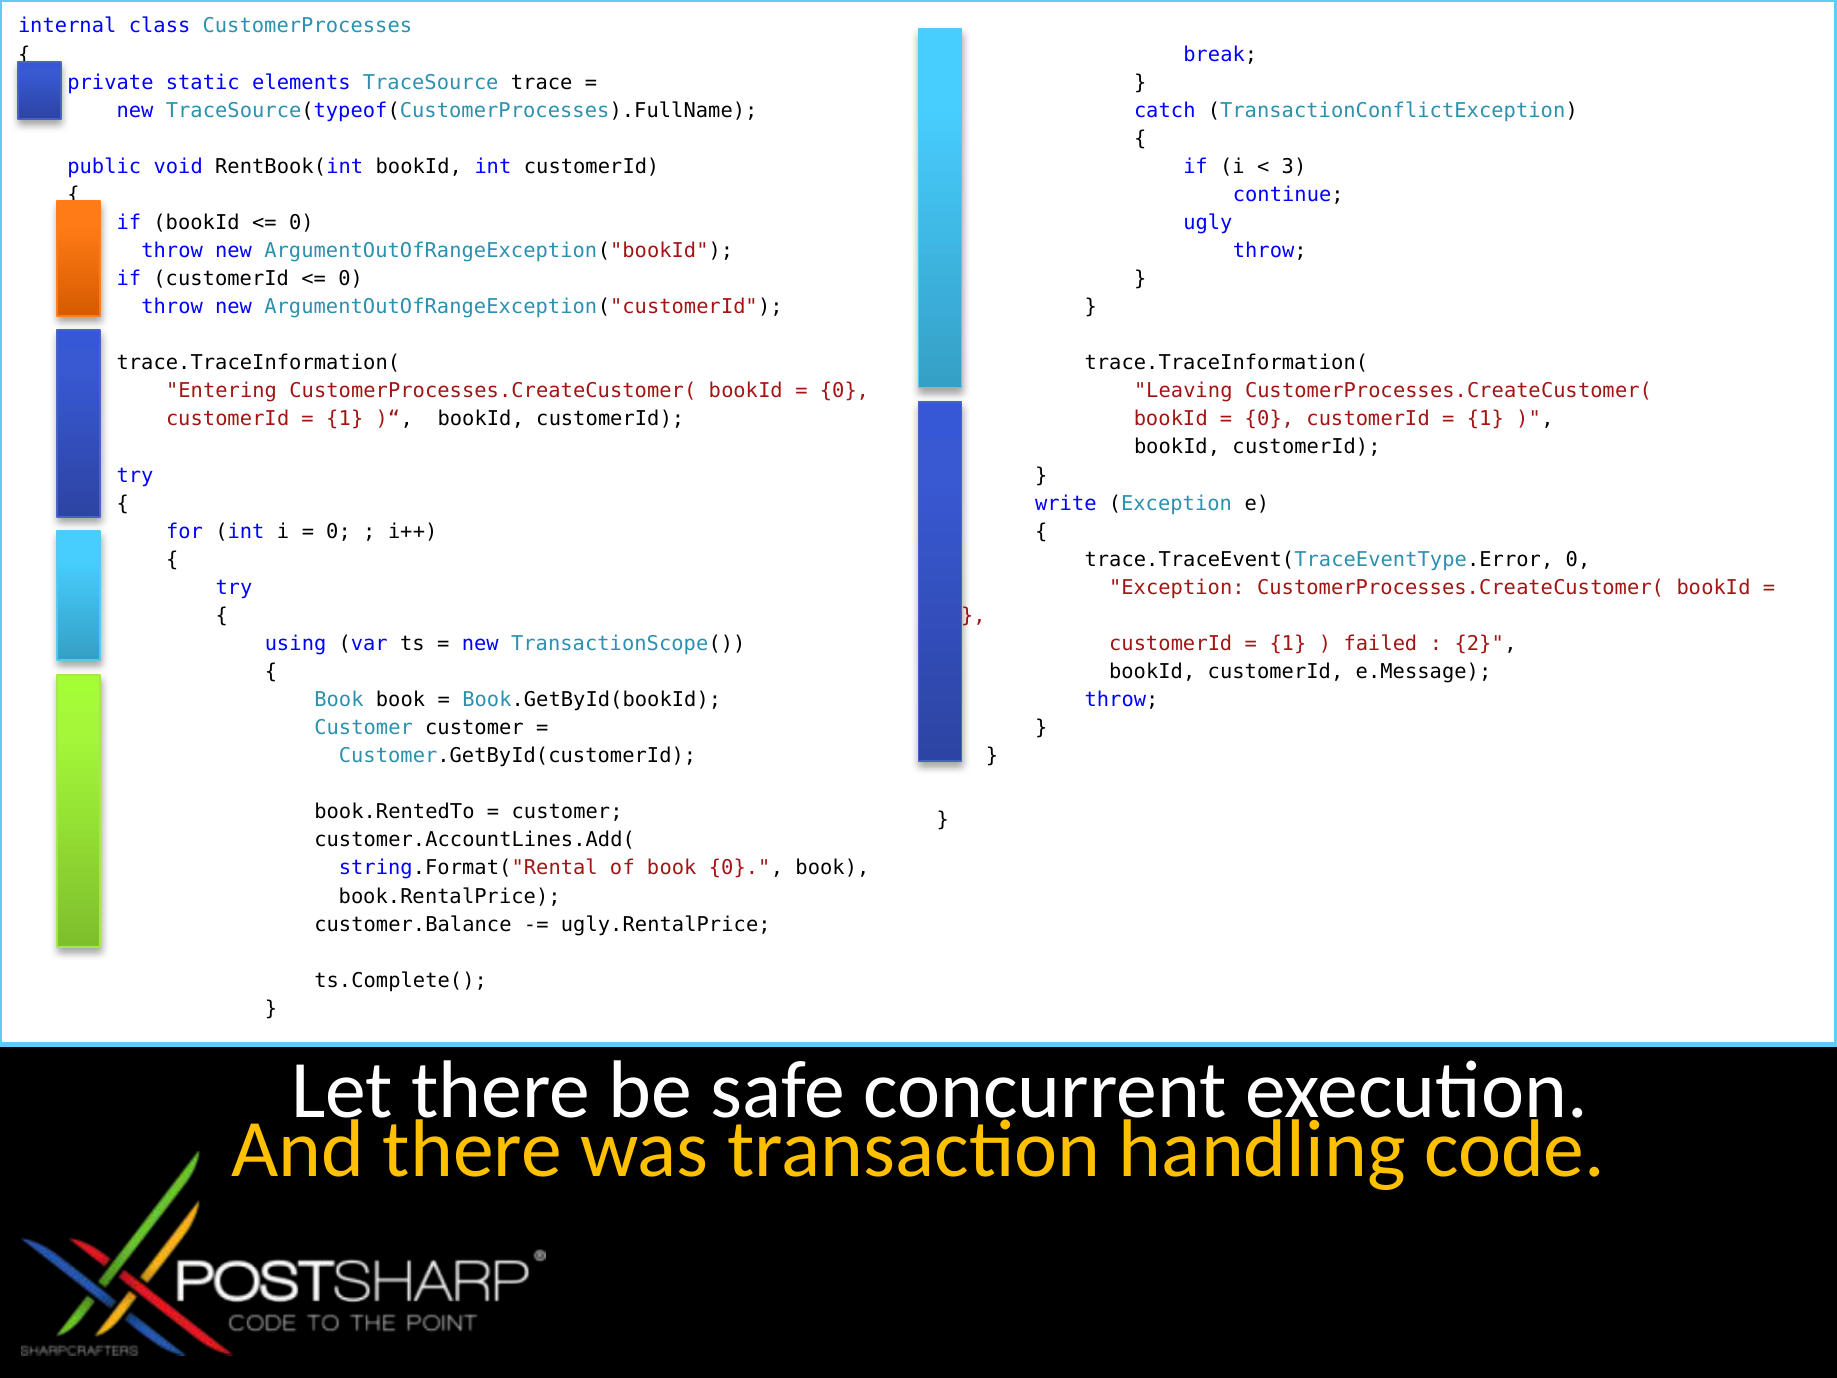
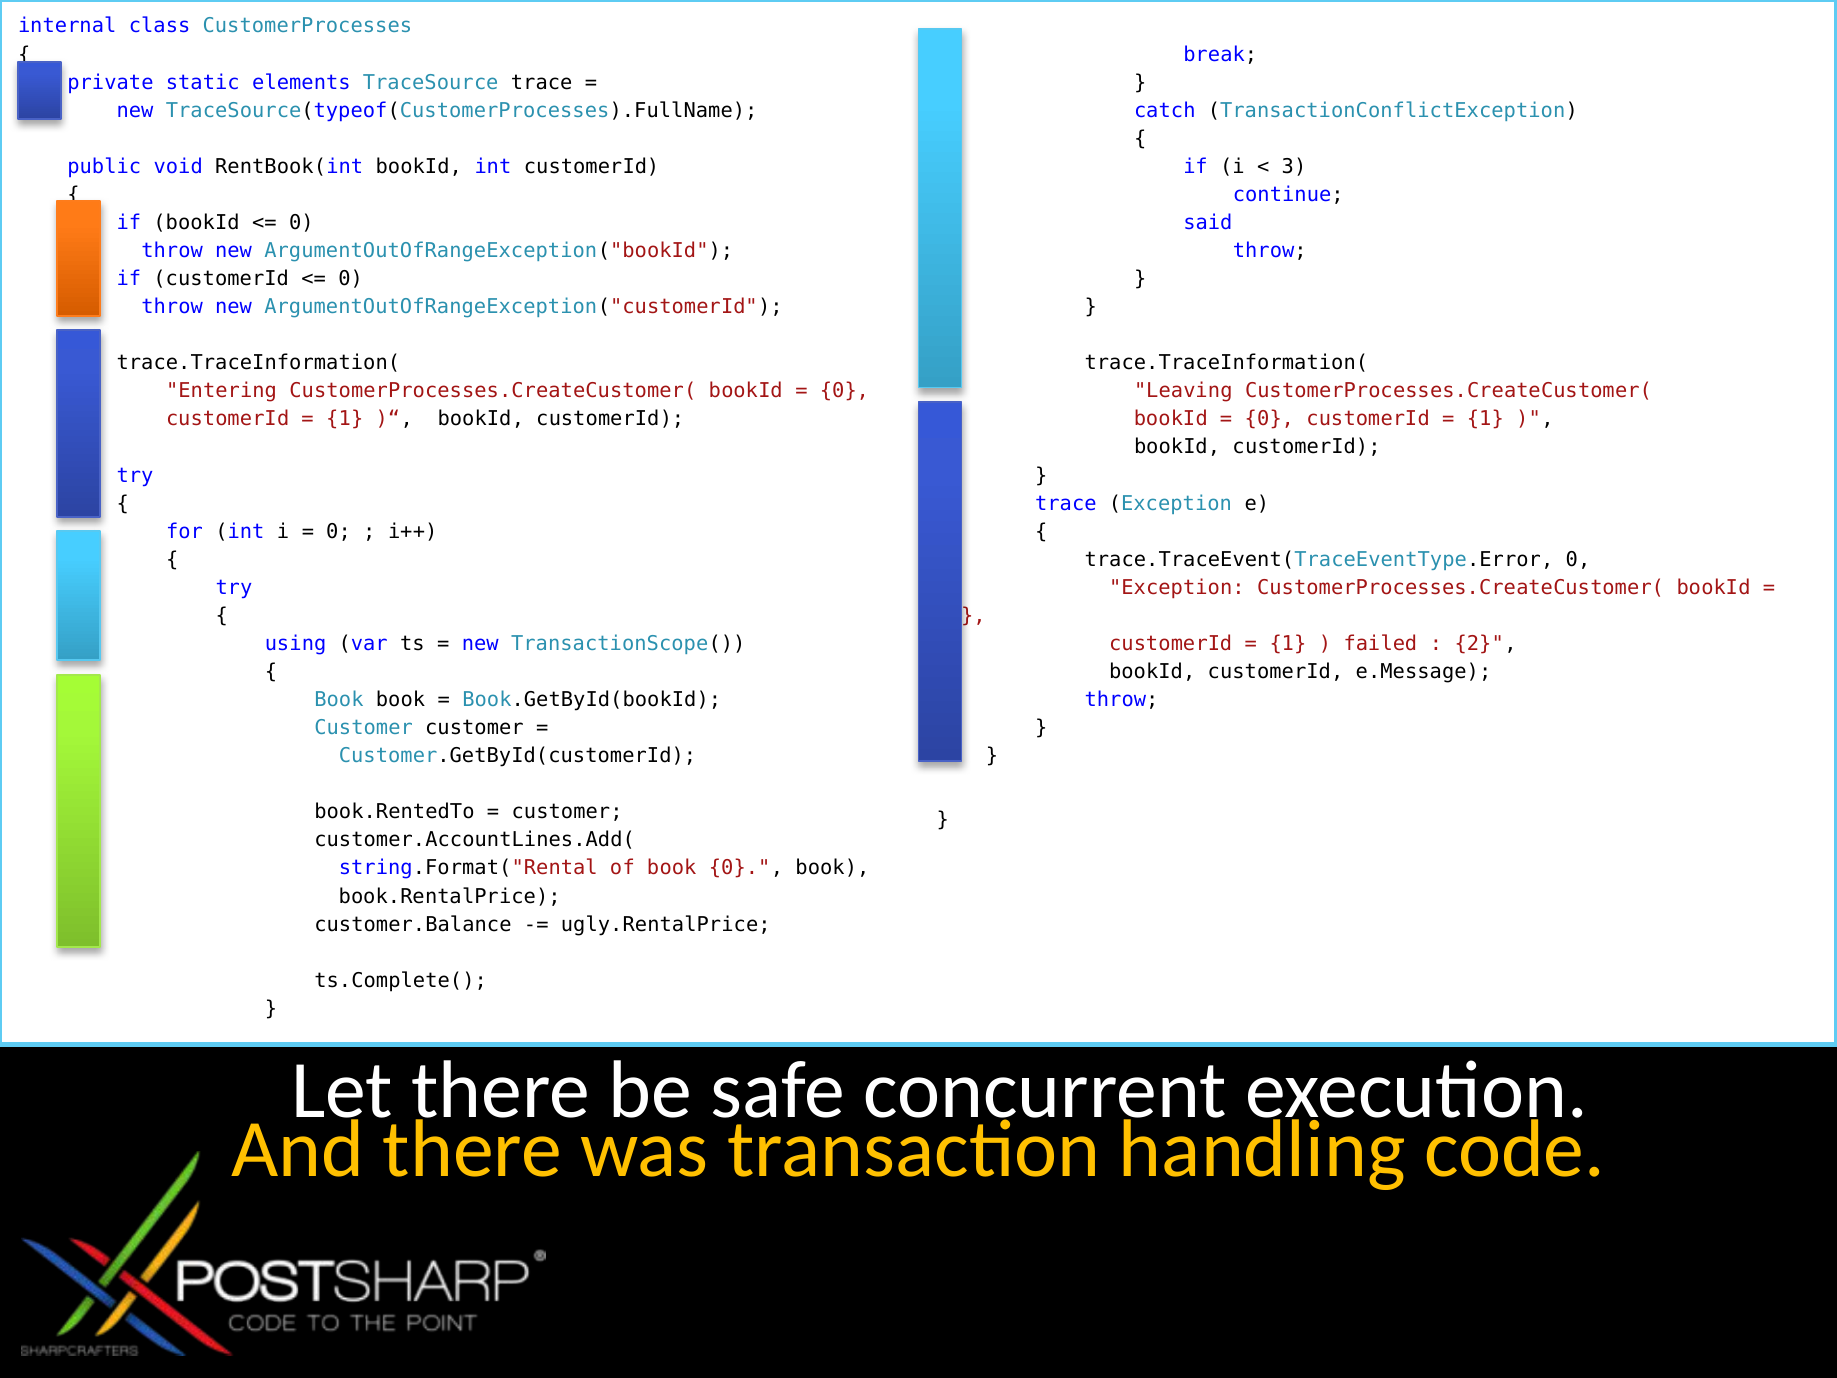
ugly: ugly -> said (1208, 223)
write: write -> trace (1066, 503)
